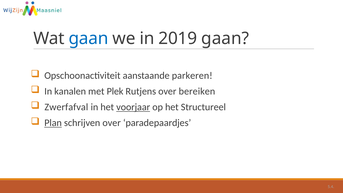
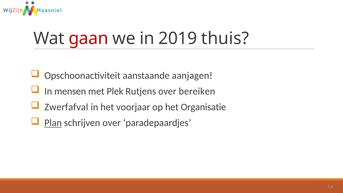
gaan colour: blue -> red (89, 38)
2019 gaan: gaan -> thuis (225, 38)
parkeren: parkeren -> aanjagen (192, 76)
kanalen: kanalen -> mensen (70, 91)
voorjaar underline: present -> none (133, 107)
Structureel: Structureel -> Organisatie (203, 107)
